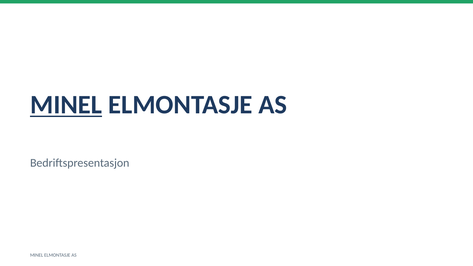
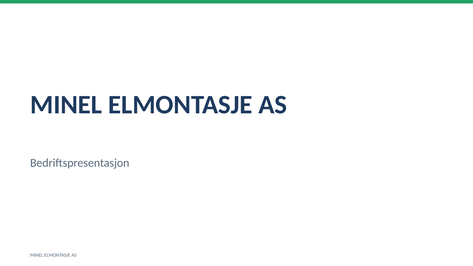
MINEL underline: present -> none (66, 105)
